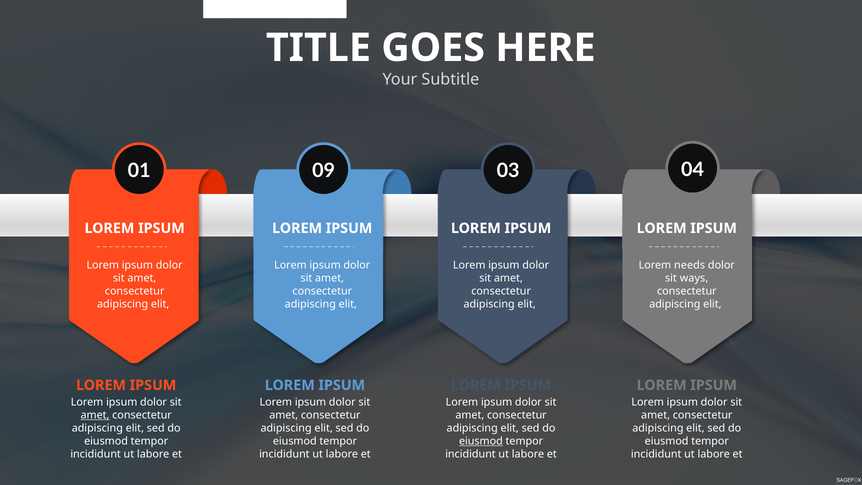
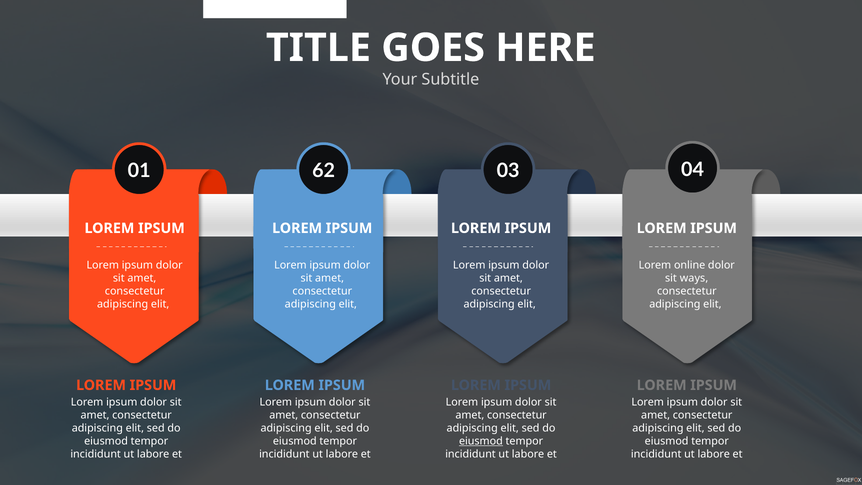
09: 09 -> 62 (324, 171)
needs: needs -> online (690, 265)
amet underline: present -> none (95, 415)
